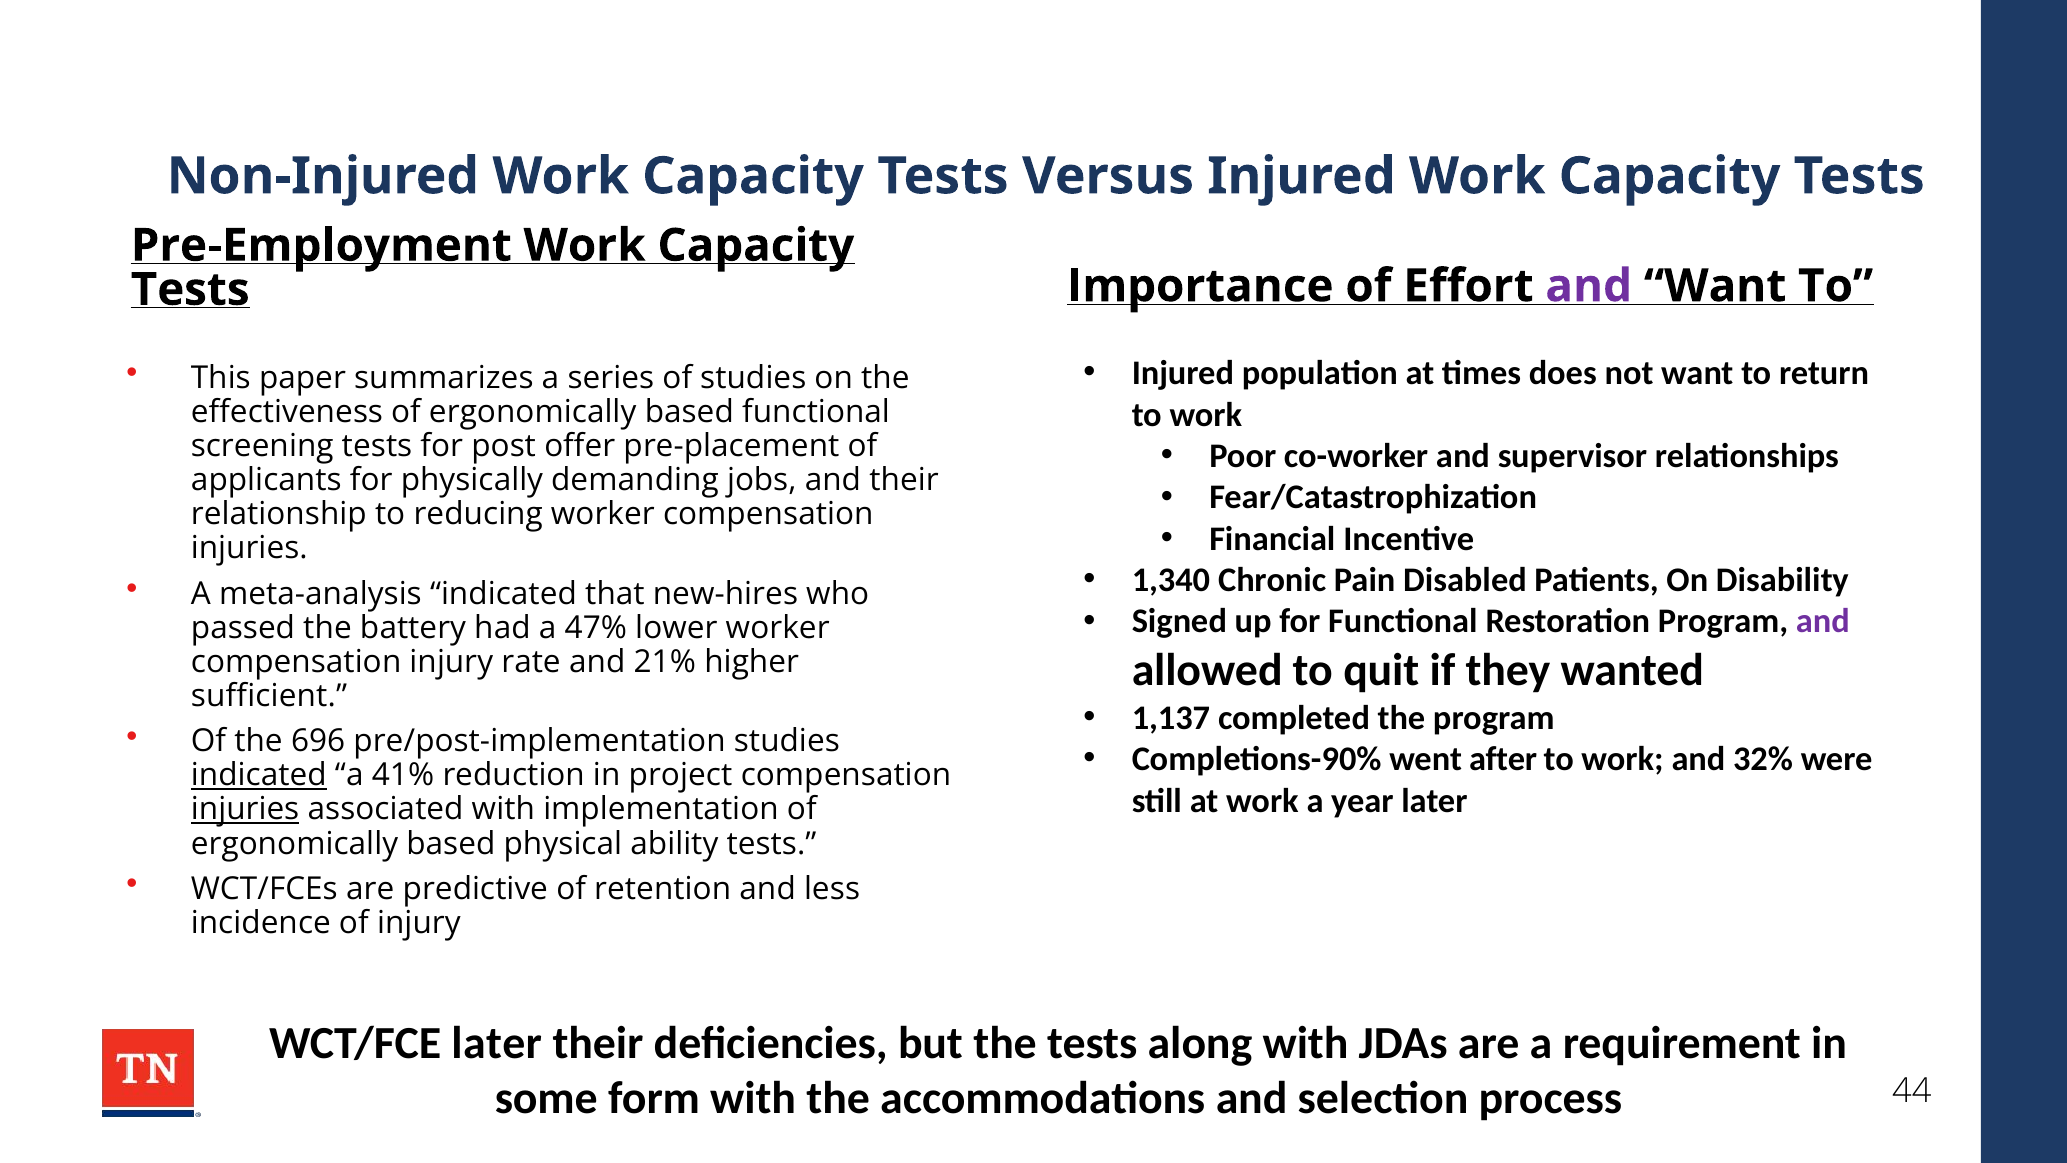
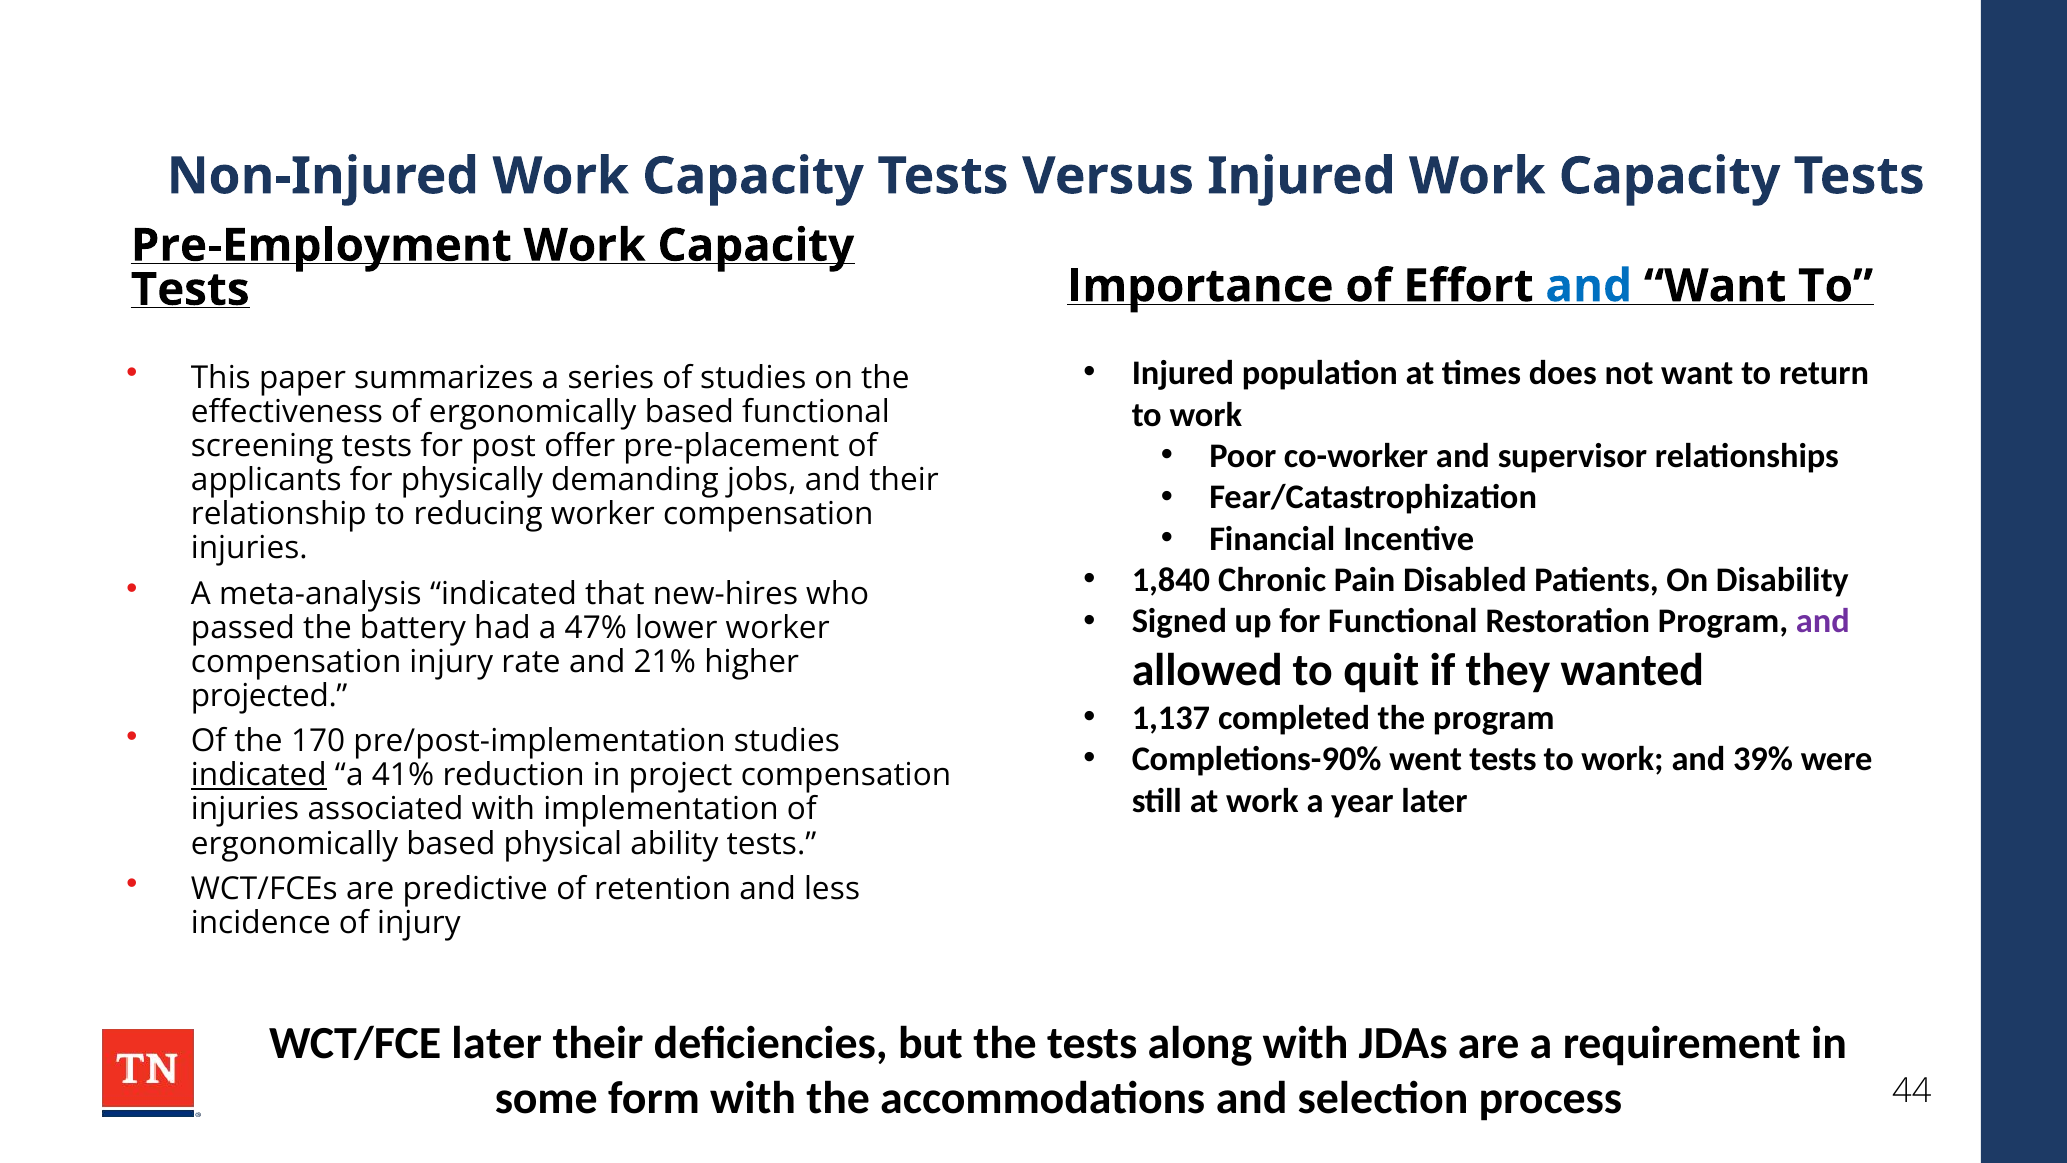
and colour: purple -> blue (1589, 286)
1,340: 1,340 -> 1,840 (1171, 580)
sufficient: sufficient -> projected (269, 696)
696: 696 -> 170 (318, 741)
went after: after -> tests (1503, 759)
32%: 32% -> 39% (1763, 759)
injuries underline: present -> none (245, 809)
